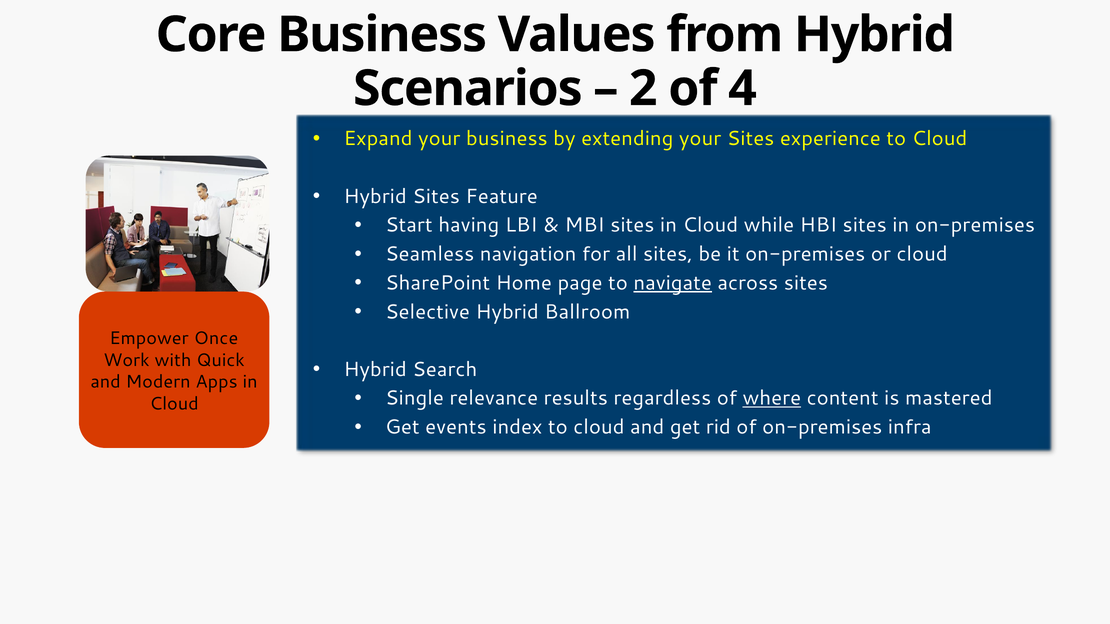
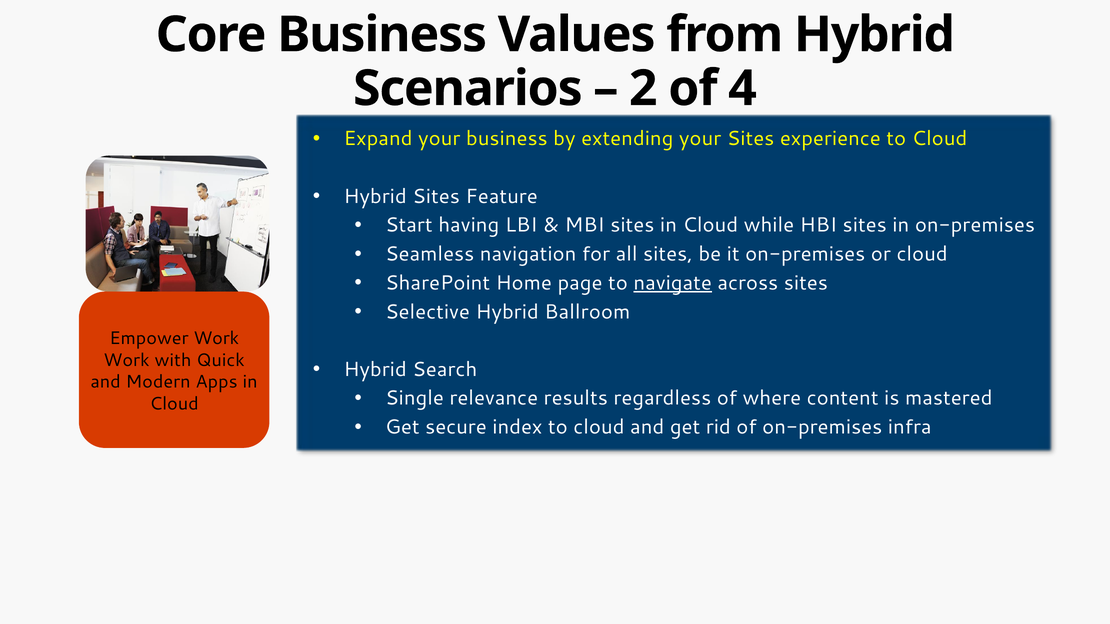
Empower Once: Once -> Work (216, 339)
where underline: present -> none (772, 398)
events: events -> secure (456, 427)
